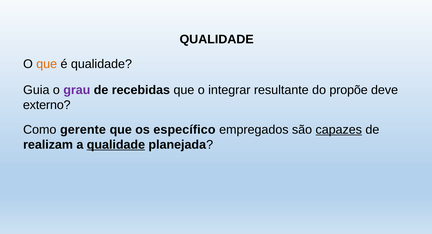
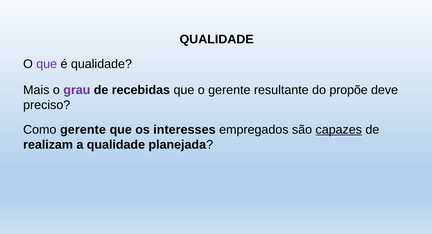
que colour: orange -> purple (47, 64)
Guia: Guia -> Mais (36, 90)
o integrar: integrar -> gerente (229, 90)
externo: externo -> preciso (47, 105)
específico: específico -> interesses (184, 130)
qualidade underline: present -> none (116, 145)
